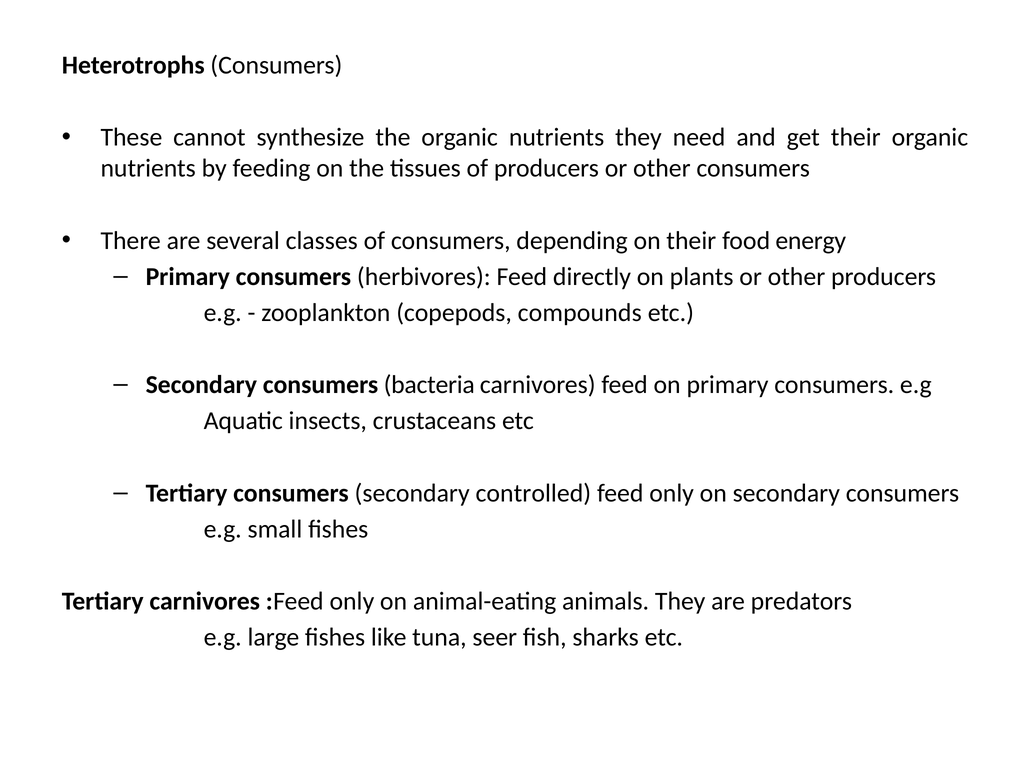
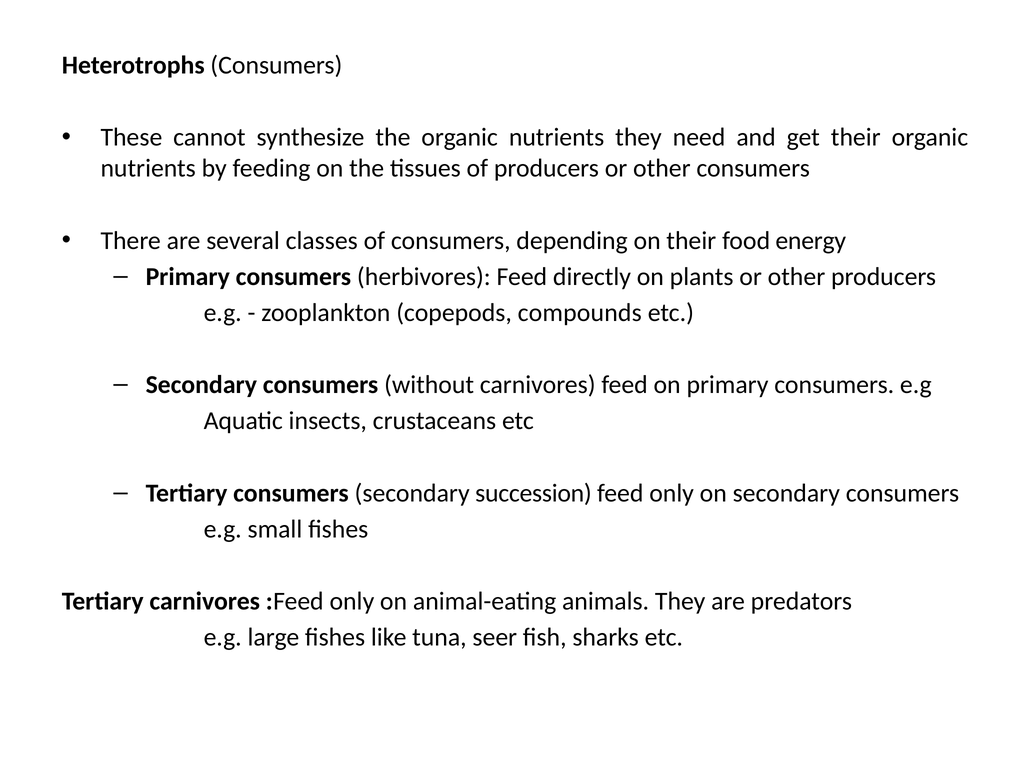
bacteria: bacteria -> without (429, 385)
controlled: controlled -> succession (534, 493)
